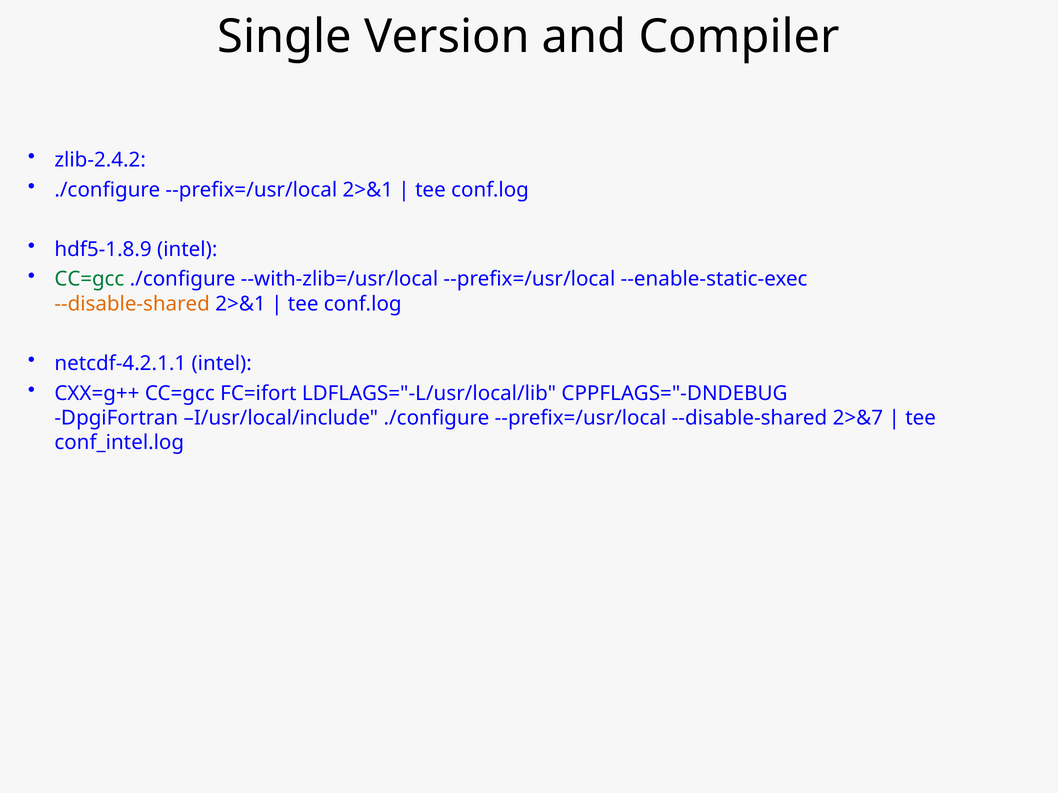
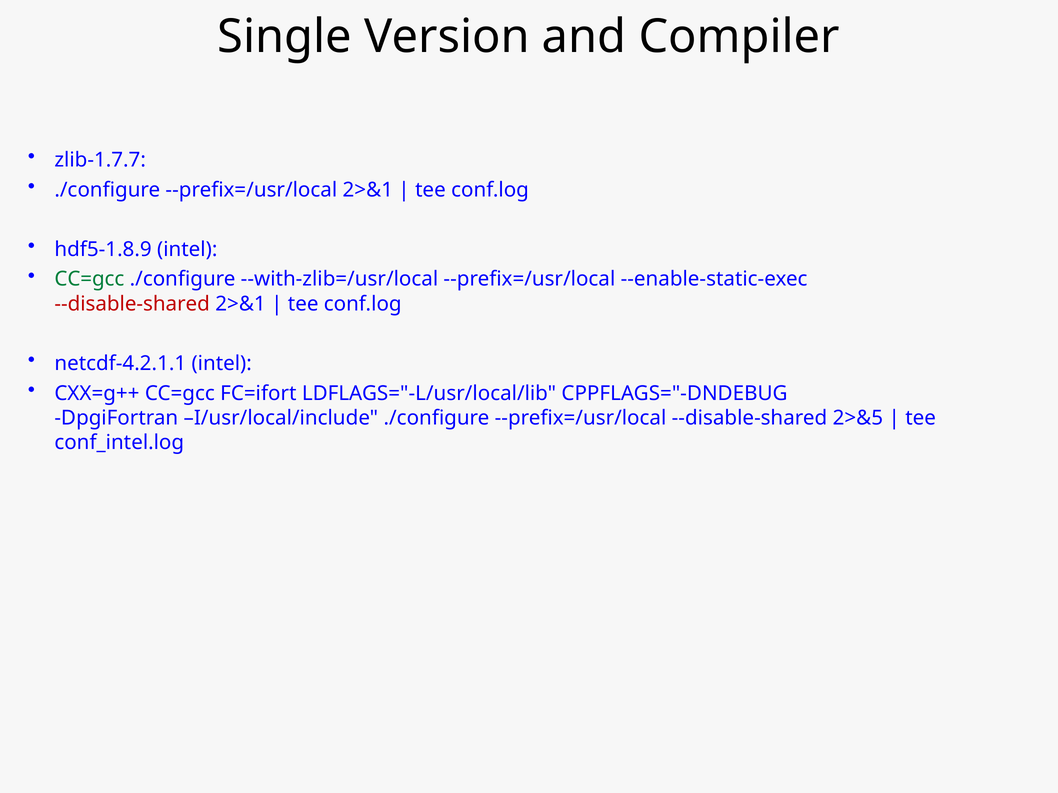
zlib-2.4.2: zlib-2.4.2 -> zlib-1.7.7 (100, 160)
--disable-shared colour: orange -> red (132, 304)
2>&7: 2>&7 -> 2>&5 (858, 418)
